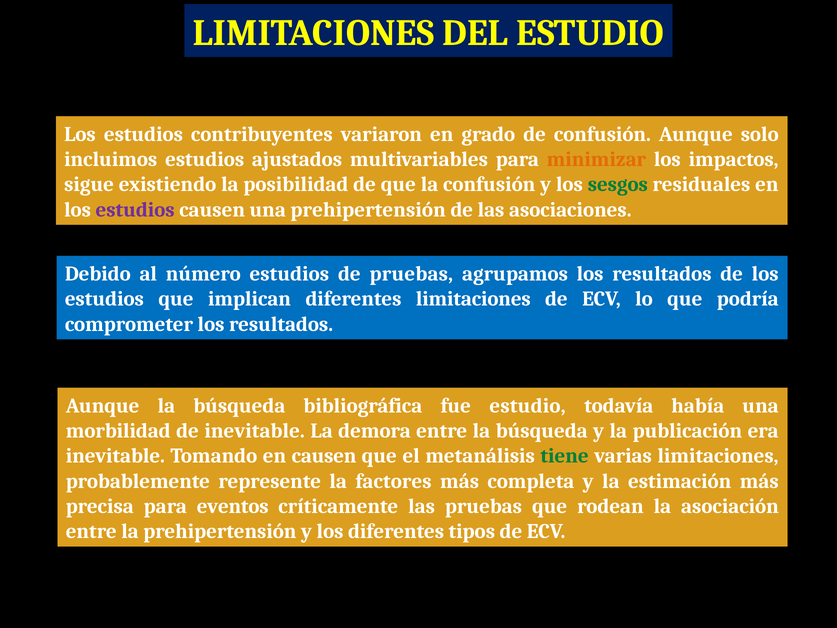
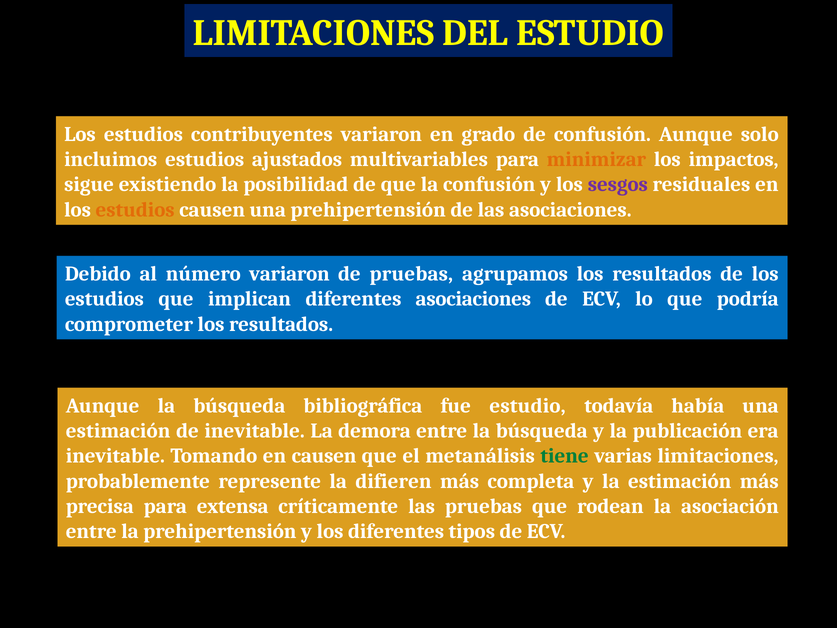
sesgos colour: green -> purple (618, 184)
estudios colour: purple -> orange (135, 210)
número estudios: estudios -> variaron (289, 274)
diferentes limitaciones: limitaciones -> asociaciones (473, 299)
morbilidad: morbilidad -> estimación (118, 431)
factores: factores -> difieren (393, 481)
eventos: eventos -> extensa (233, 506)
